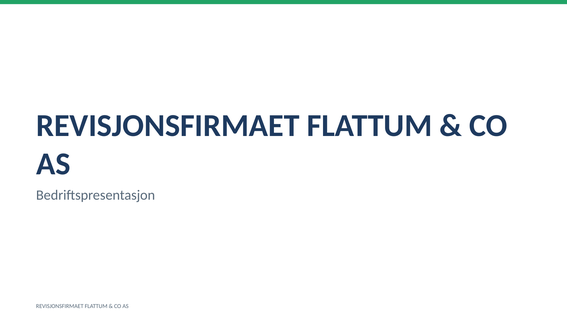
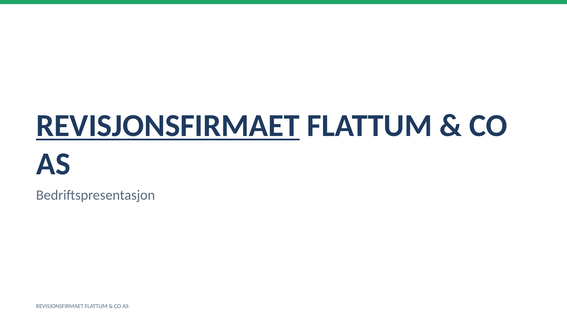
REVISJONSFIRMAET underline: none -> present (168, 126)
